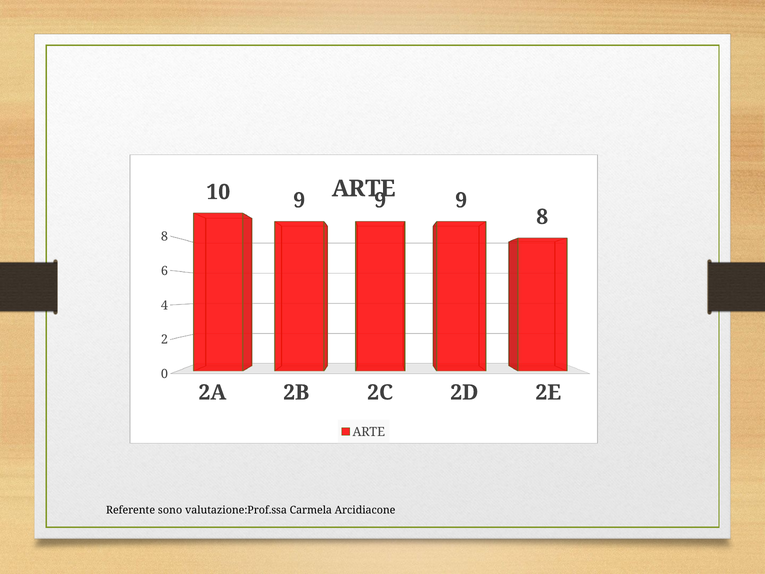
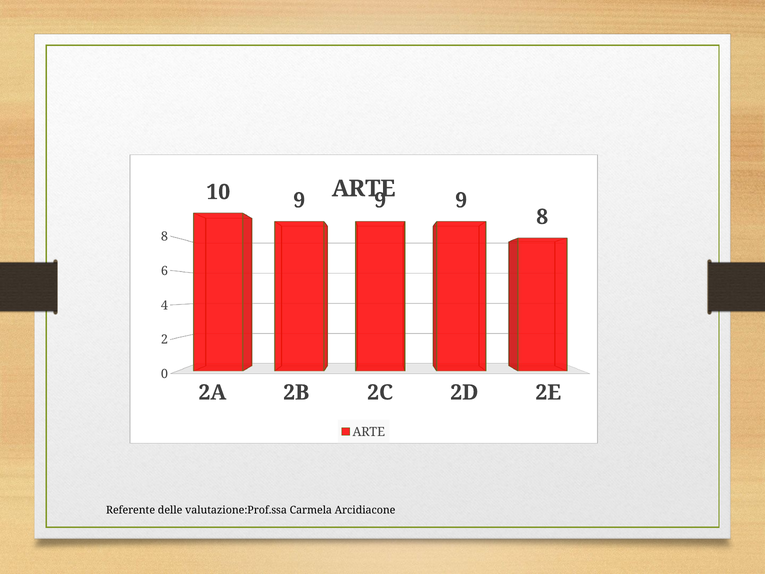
sono: sono -> delle (170, 510)
